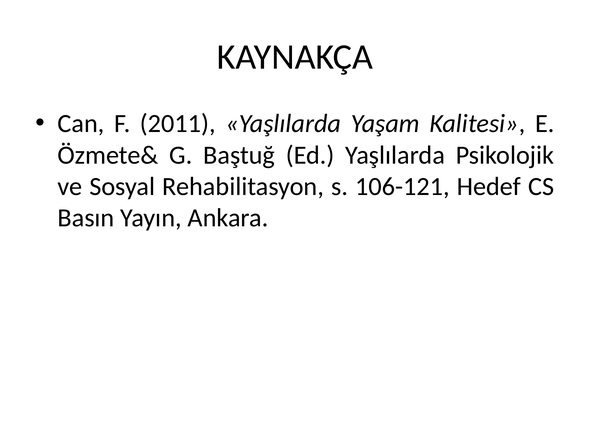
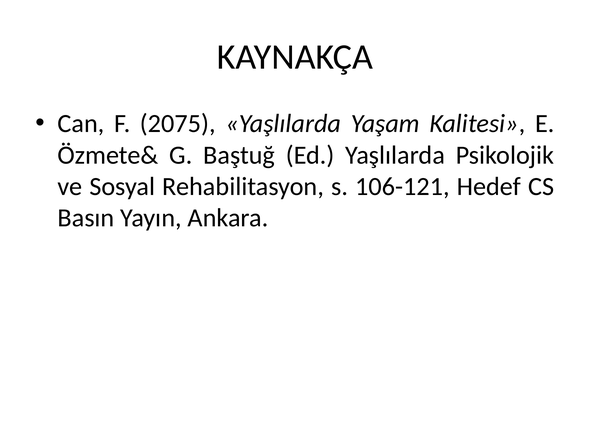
2011: 2011 -> 2075 (178, 124)
